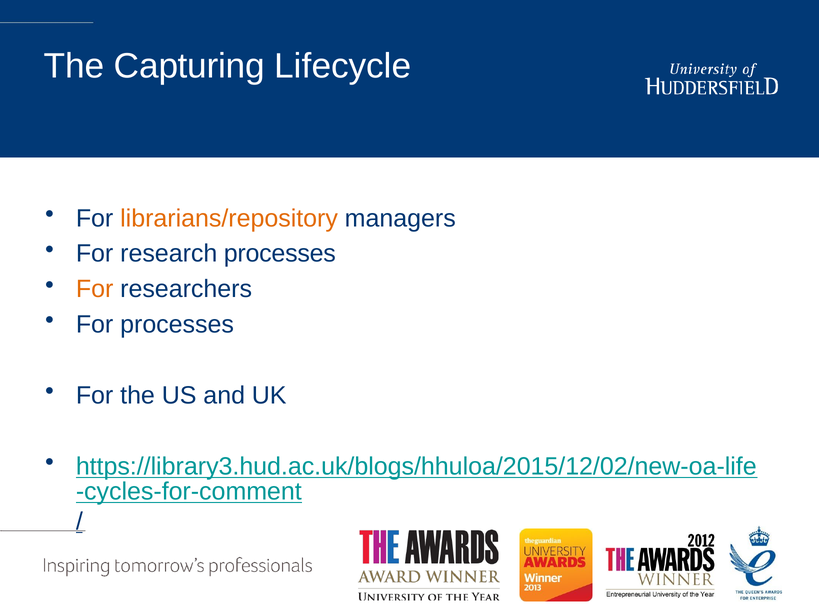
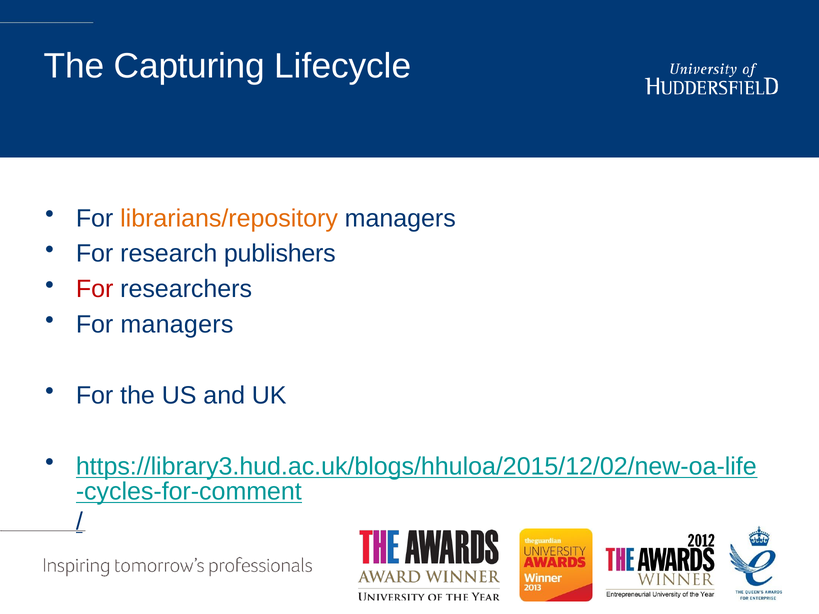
research processes: processes -> publishers (280, 254)
For colour: orange -> red (95, 289)
For processes: processes -> managers (177, 325)
